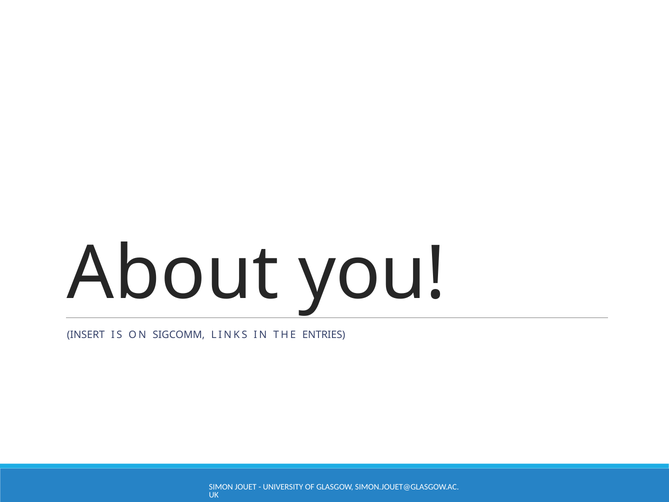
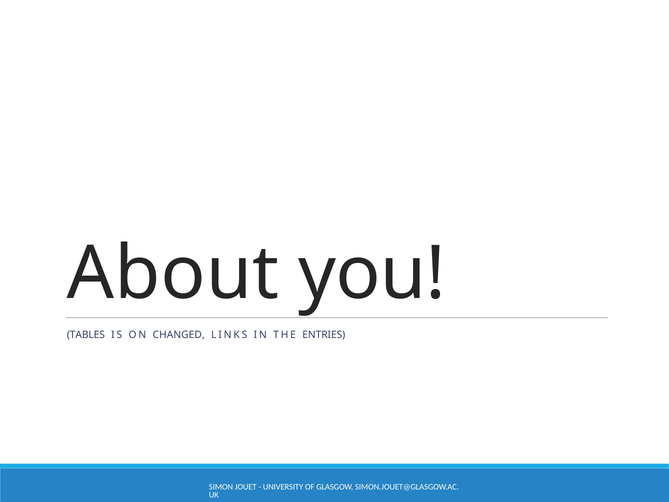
INSERT: INSERT -> TABLES (86, 335)
SIGCOMM: SIGCOMM -> CHANGED (179, 335)
